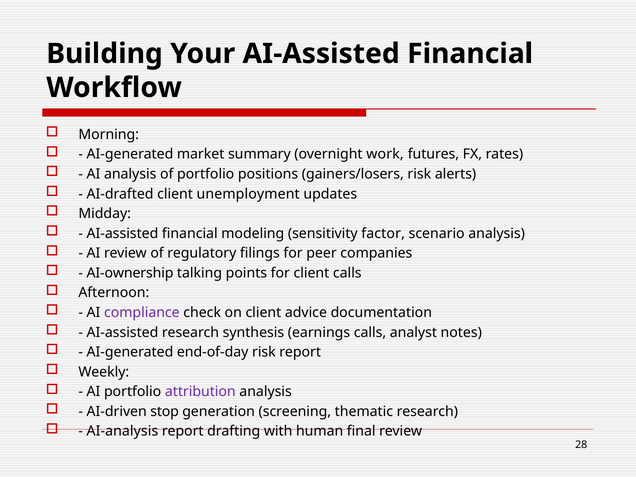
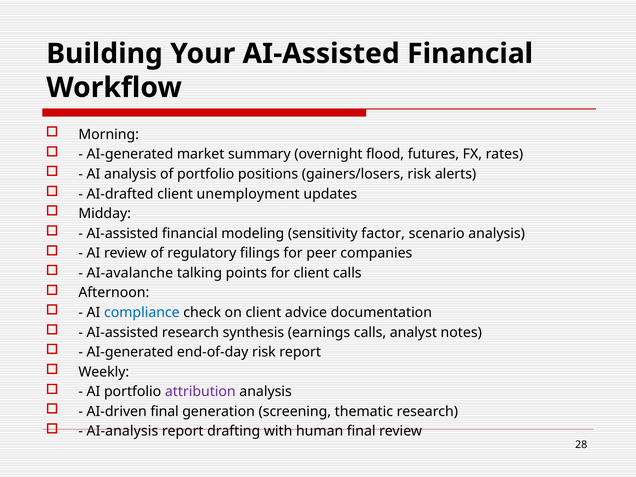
work: work -> flood (385, 154)
AI-ownership: AI-ownership -> AI-avalanche (130, 273)
compliance colour: purple -> blue (142, 313)
AI-driven stop: stop -> final (165, 411)
